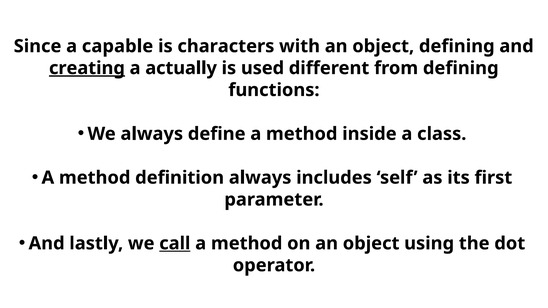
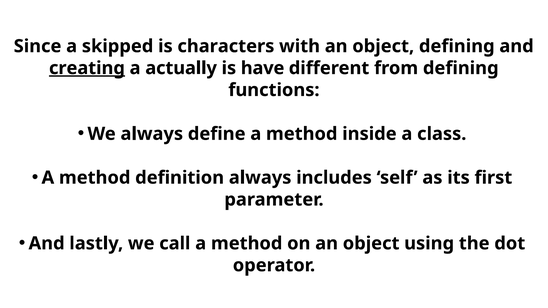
capable: capable -> skipped (118, 46)
used: used -> have (263, 68)
call underline: present -> none (175, 244)
